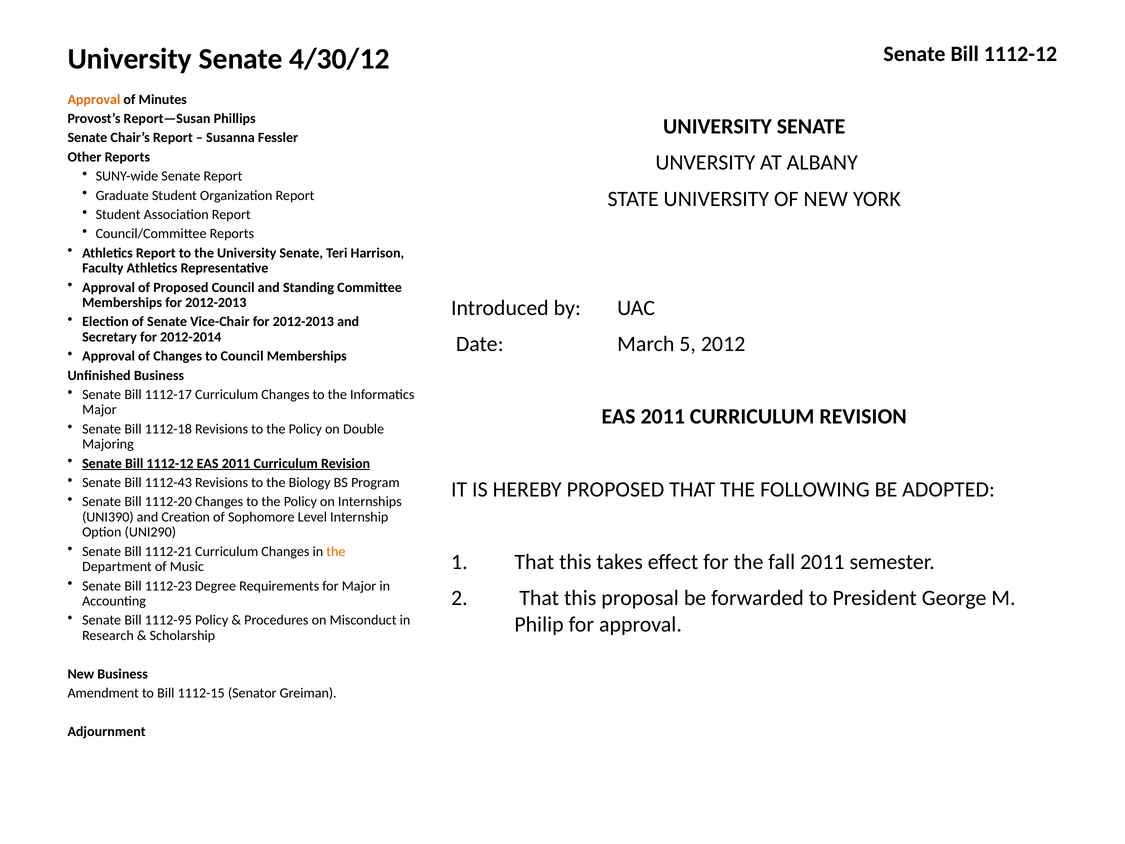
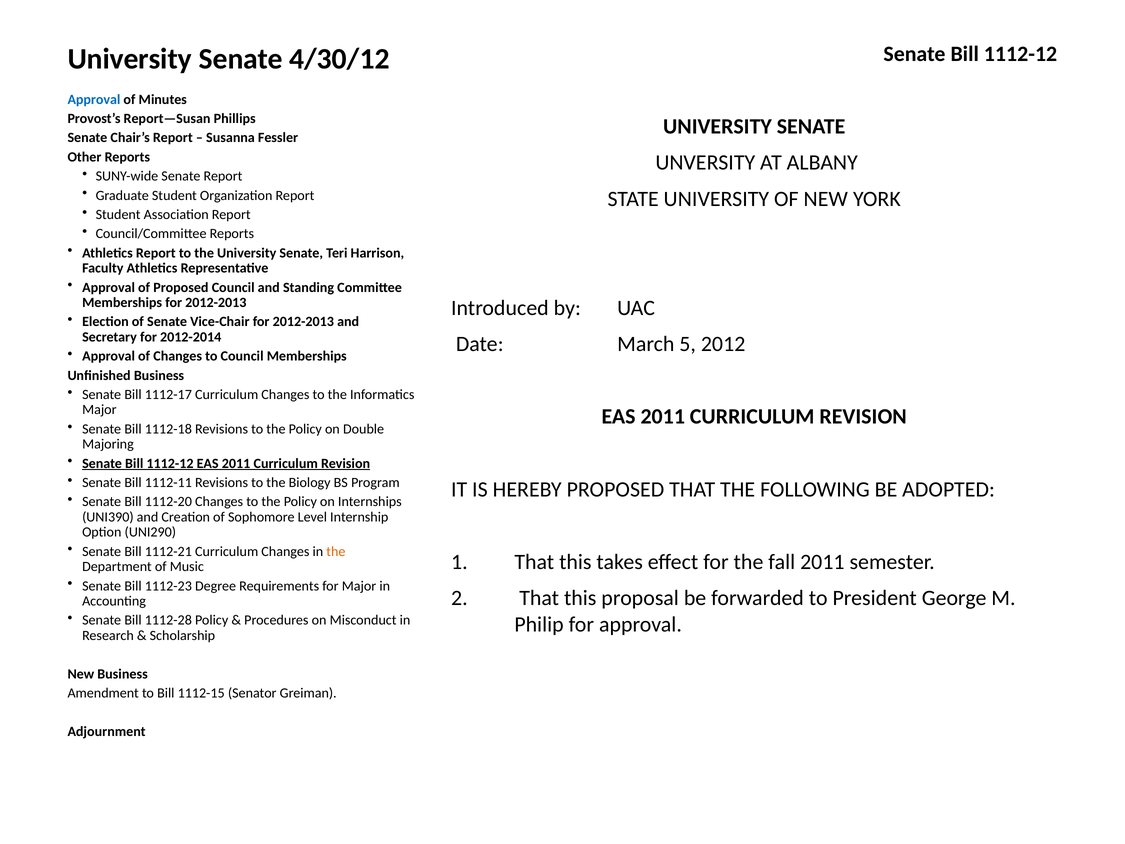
Approval colour: orange -> blue (94, 99)
1112-43: 1112-43 -> 1112-11 (168, 482)
1112-95: 1112-95 -> 1112-28 (168, 620)
